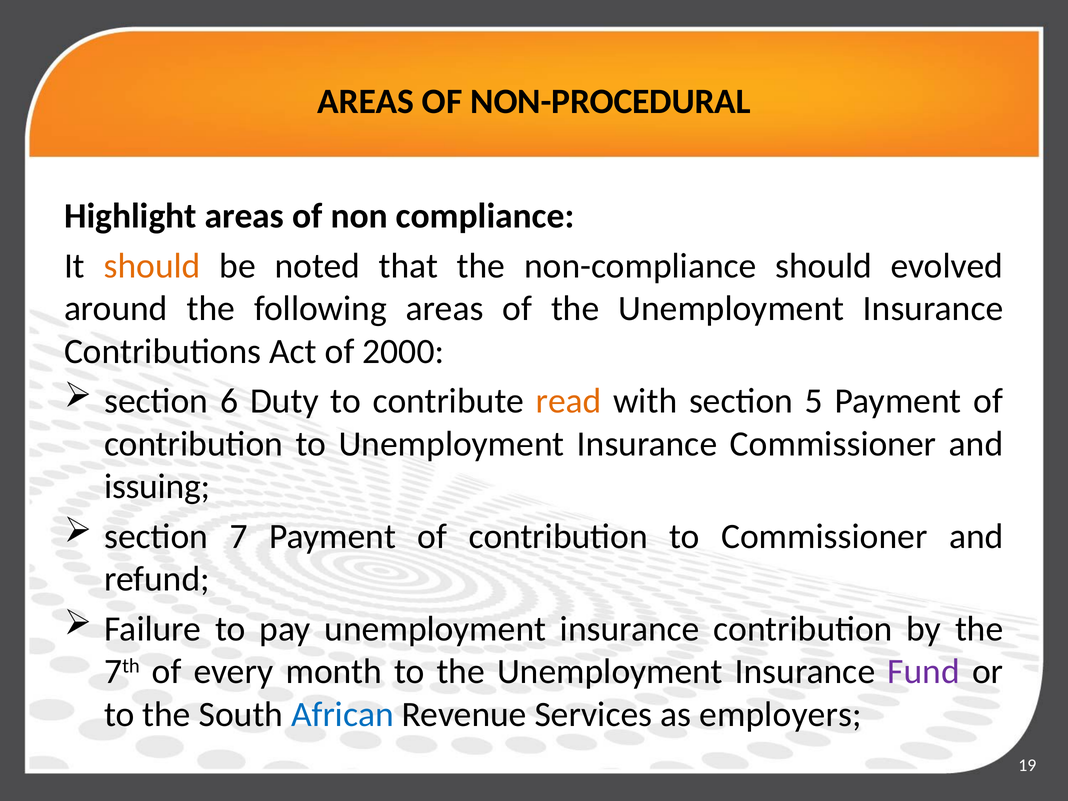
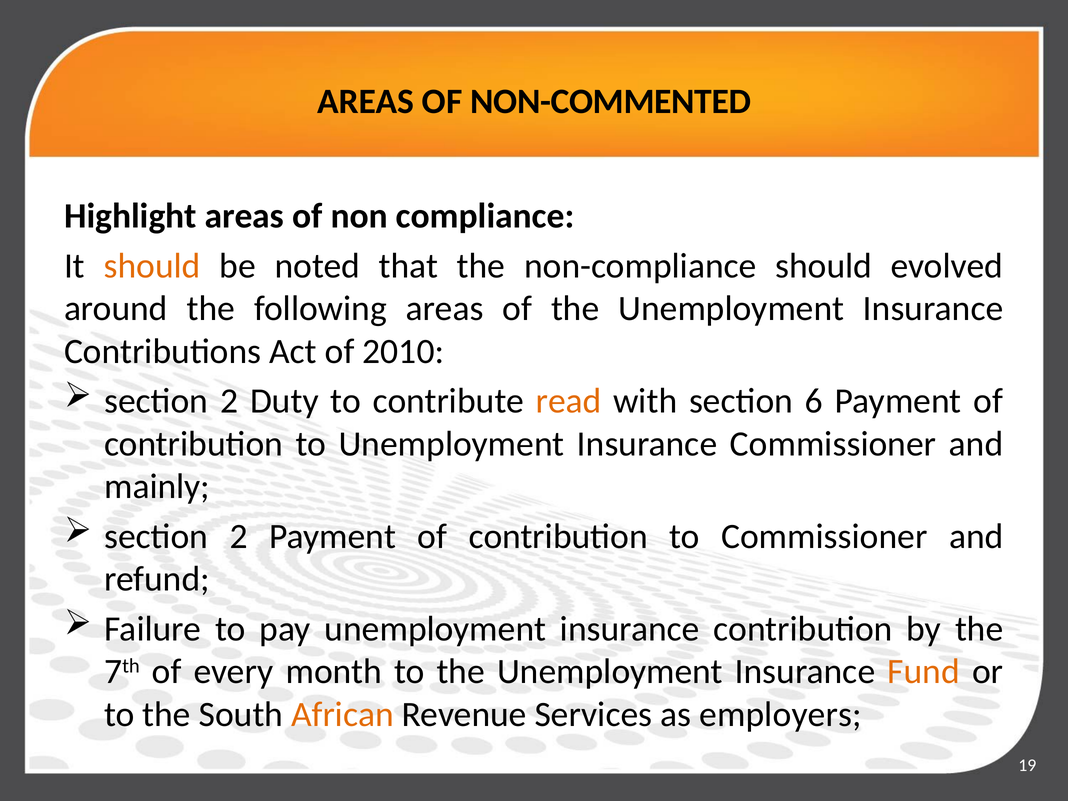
NON-PROCEDURAL: NON-PROCEDURAL -> NON-COMMENTED (611, 101)
2000: 2000 -> 2010 (403, 351)
6: 6 -> 2 (229, 401)
5: 5 -> 6 (814, 401)
issuing: issuing -> mainly (157, 487)
7: 7 -> 2 (239, 536)
Fund colour: purple -> orange (924, 672)
African colour: blue -> orange (342, 714)
